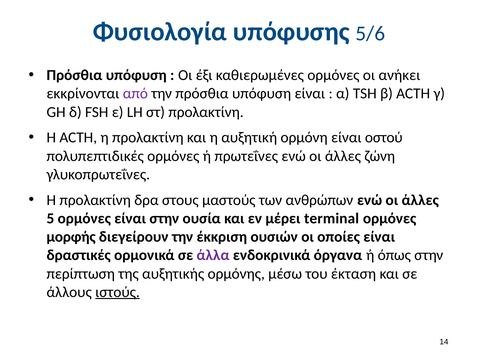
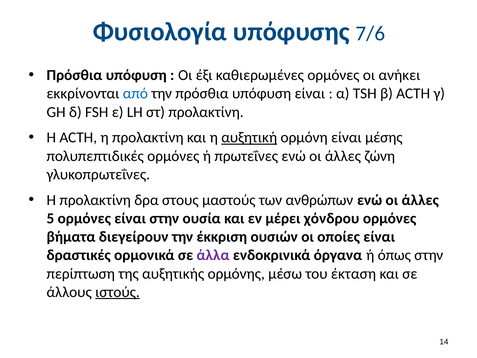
5/6: 5/6 -> 7/6 (370, 33)
από colour: purple -> blue (135, 94)
αυξητική underline: none -> present (249, 137)
οστού: οστού -> μέσης (384, 137)
terminal: terminal -> χόνδρου (332, 218)
μορφής: μορφής -> βήματα (71, 237)
